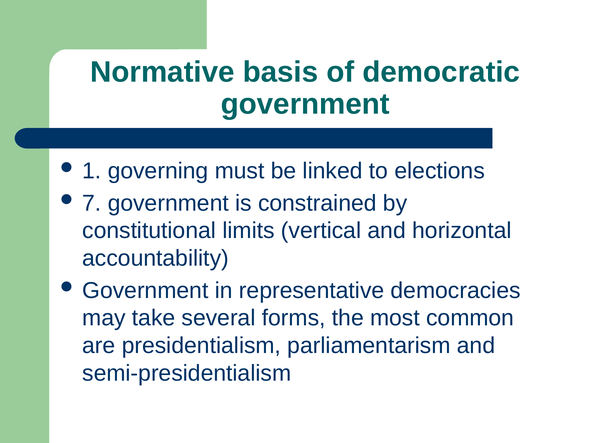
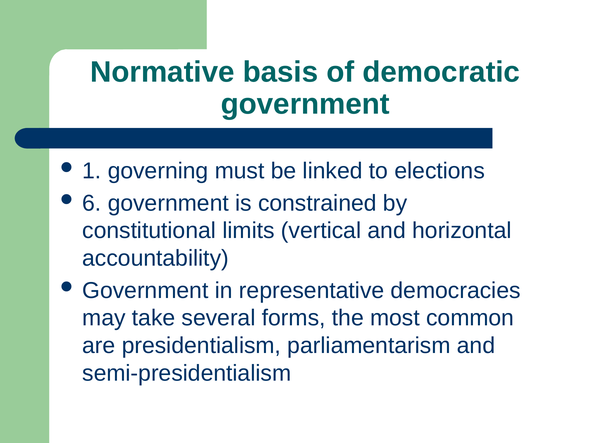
7: 7 -> 6 (92, 203)
